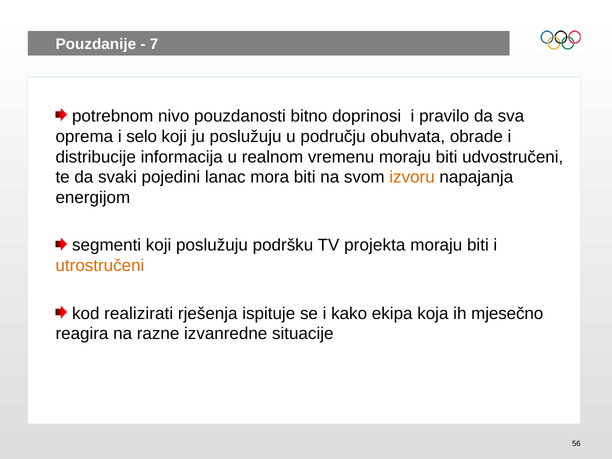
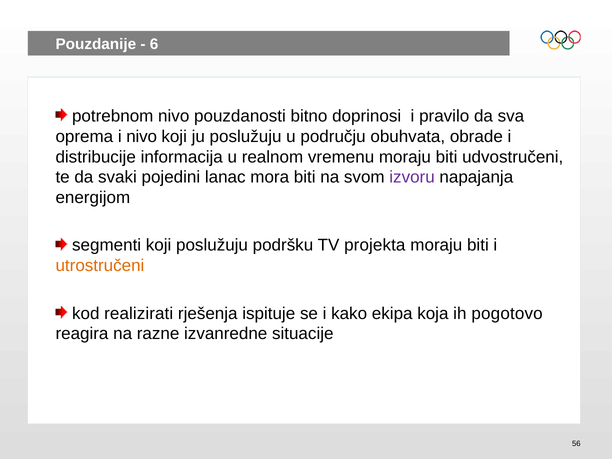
7: 7 -> 6 (154, 44)
i selo: selo -> nivo (142, 137)
izvoru colour: orange -> purple (412, 177)
mjesečno: mjesečno -> pogotovo (507, 313)
